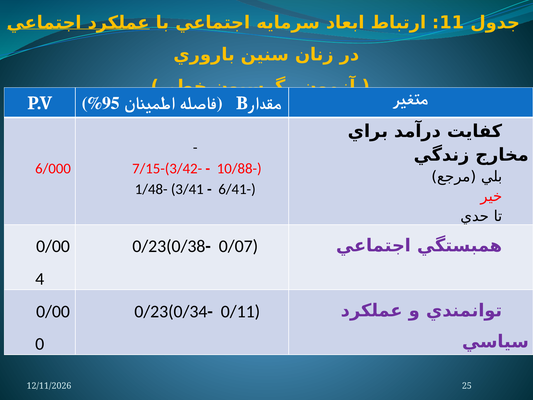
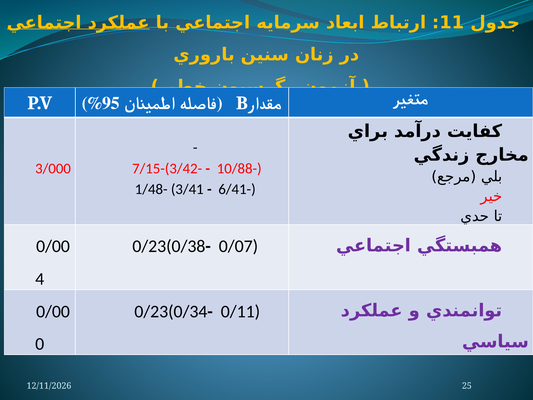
6/000: 6/000 -> 3/000 (53, 168)
